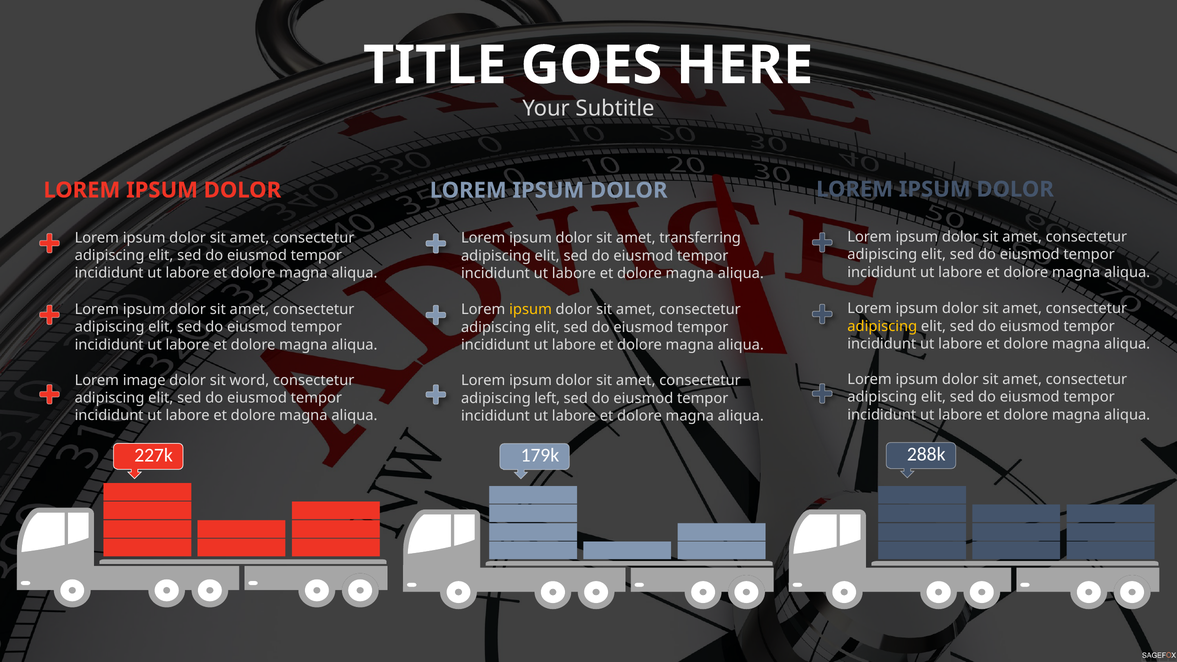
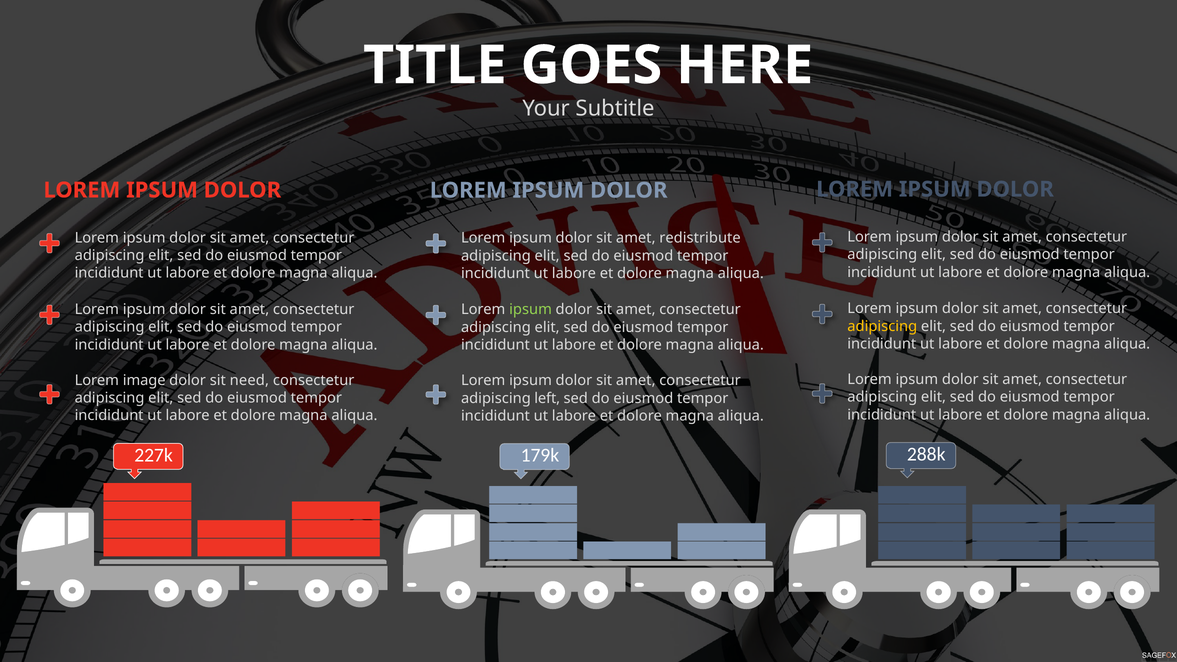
transferring: transferring -> redistribute (700, 238)
ipsum colour: yellow -> light green (531, 310)
word: word -> need (249, 380)
